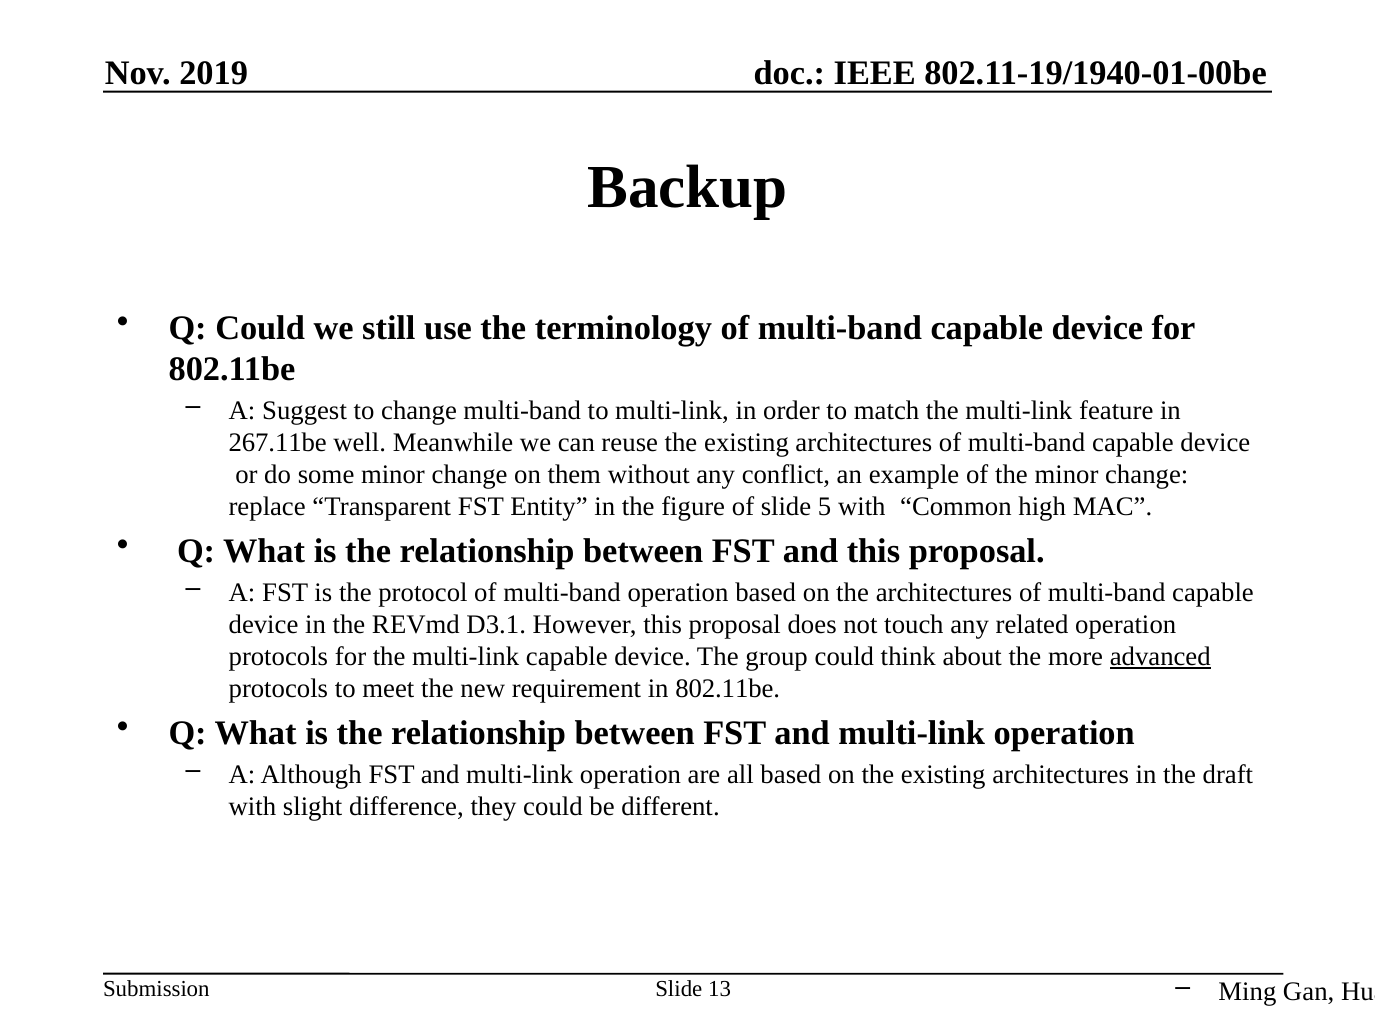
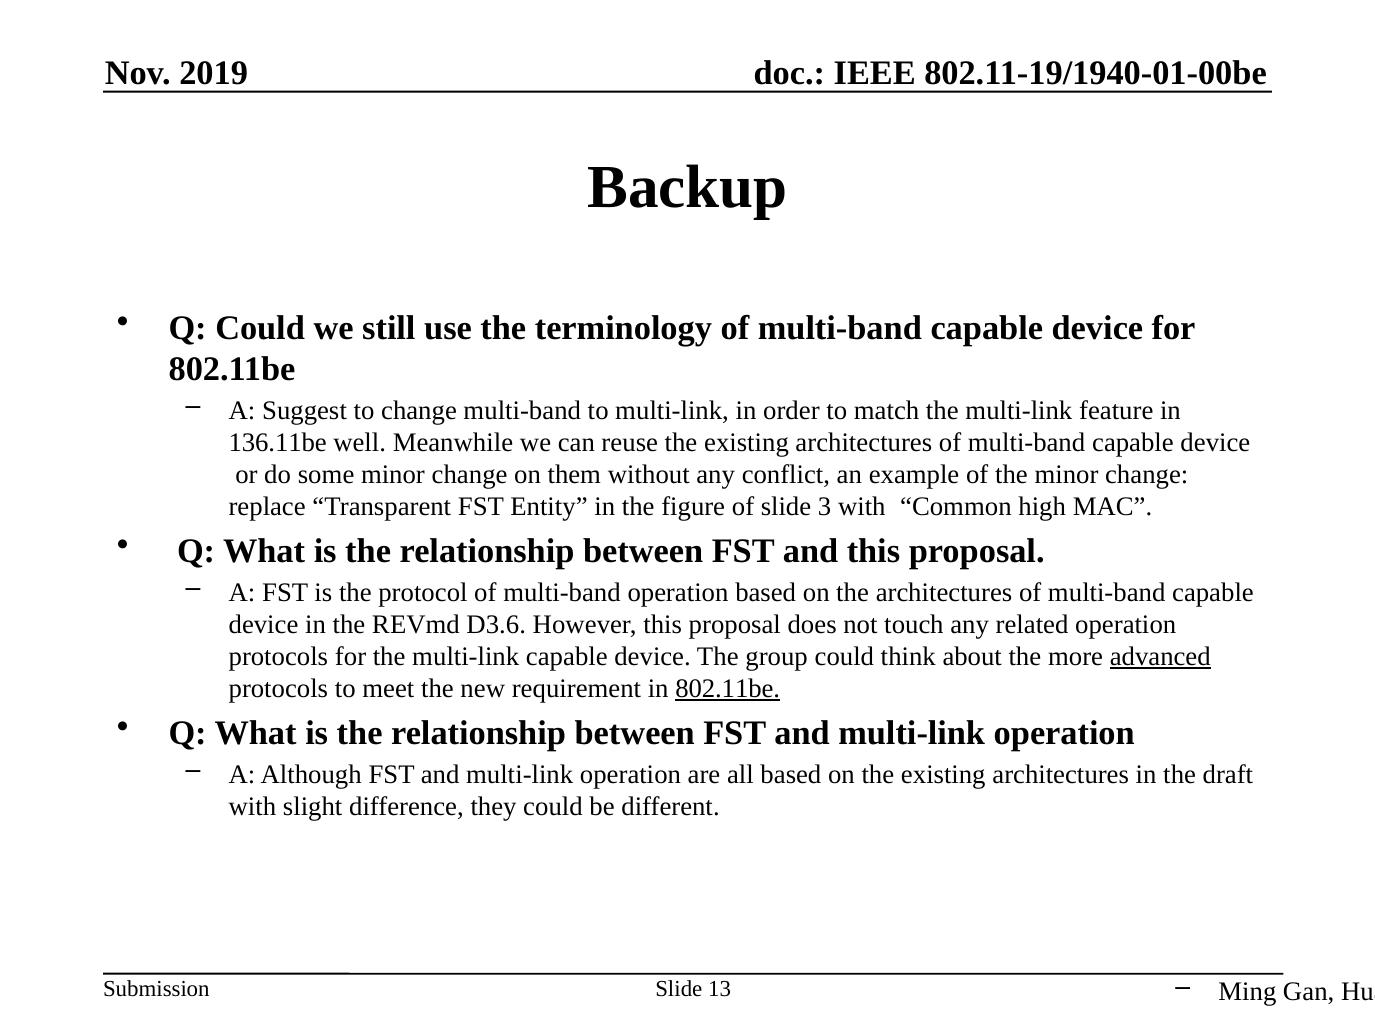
267.11be: 267.11be -> 136.11be (278, 443)
5: 5 -> 3 (825, 507)
D3.1: D3.1 -> D3.6 (496, 625)
802.11be underline: none -> present (728, 689)
